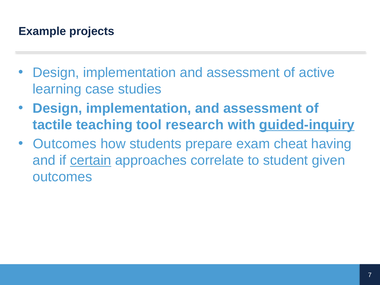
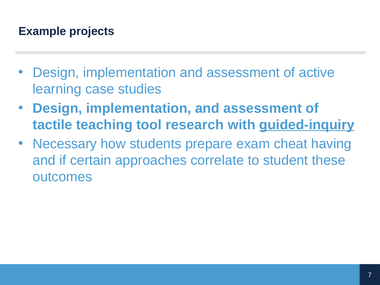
Outcomes: Outcomes -> Necessary (65, 144)
certain underline: present -> none (91, 160)
given: given -> these (329, 160)
